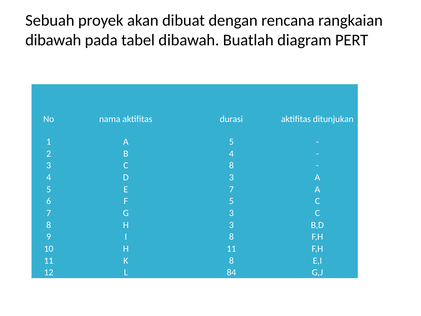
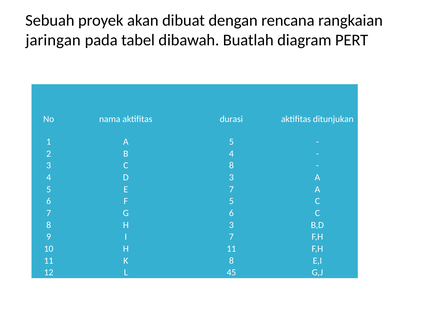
dibawah: dibawah -> jaringan (53, 40)
G 3: 3 -> 6 (231, 213)
I 8: 8 -> 7 (231, 237)
84: 84 -> 45 (231, 272)
